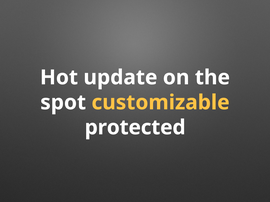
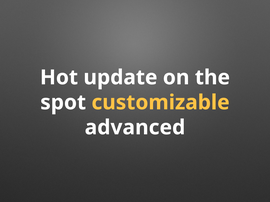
protected: protected -> advanced (135, 128)
